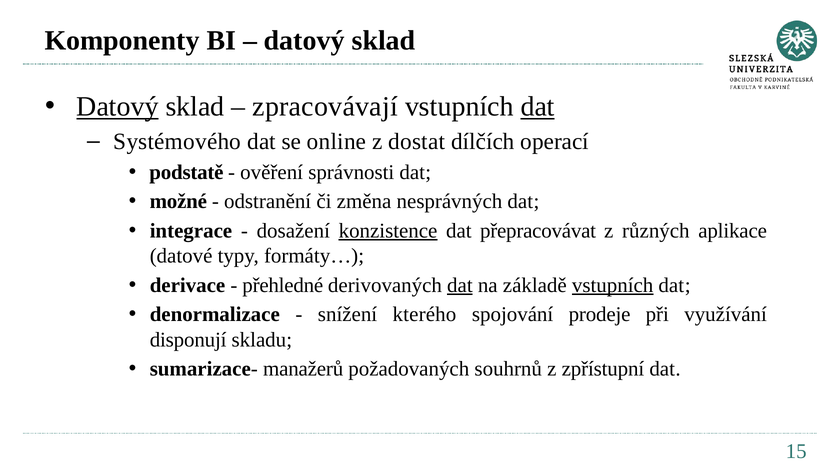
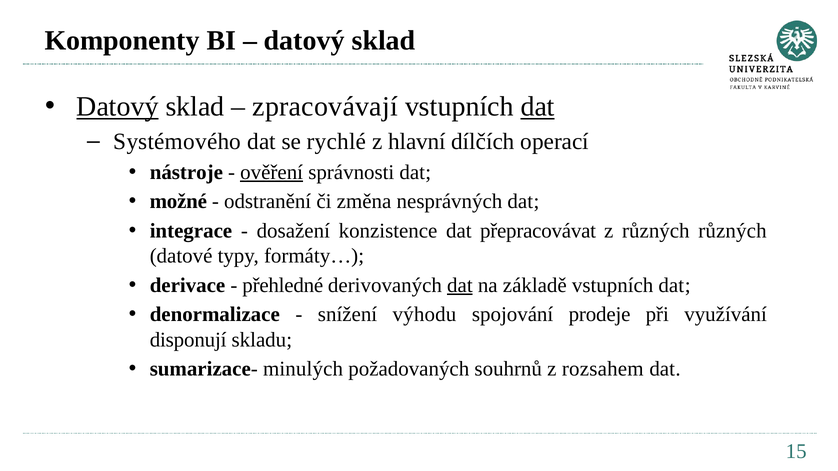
online: online -> rychlé (337, 142)
dostat: dostat -> hlavní (417, 142)
podstatě: podstatě -> nástroje (186, 172)
ověření underline: none -> present (272, 172)
konzistence underline: present -> none (388, 231)
různých aplikace: aplikace -> různých (732, 231)
vstupních underline: present -> none (613, 285)
kterého: kterého -> výhodu (424, 315)
manažerů: manažerů -> minulých (303, 369)
zpřístupní: zpřístupní -> rozsahem (603, 369)
